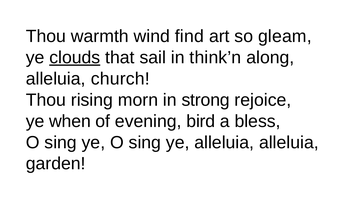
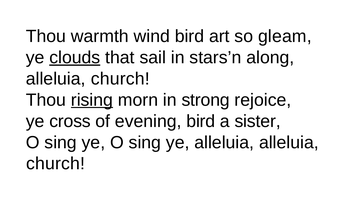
wind find: find -> bird (189, 36)
think’n: think’n -> stars’n (215, 57)
rising underline: none -> present (92, 100)
when: when -> cross (70, 121)
bless: bless -> sister (258, 121)
garden: garden -> church (56, 163)
